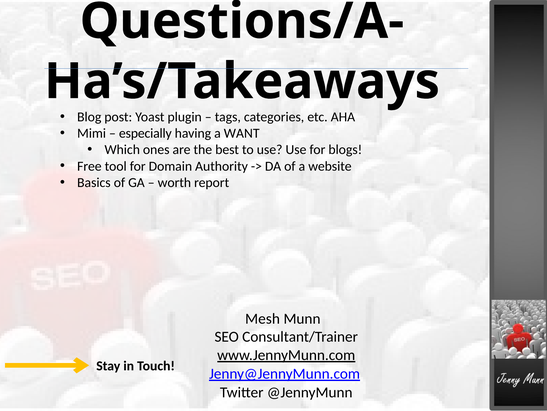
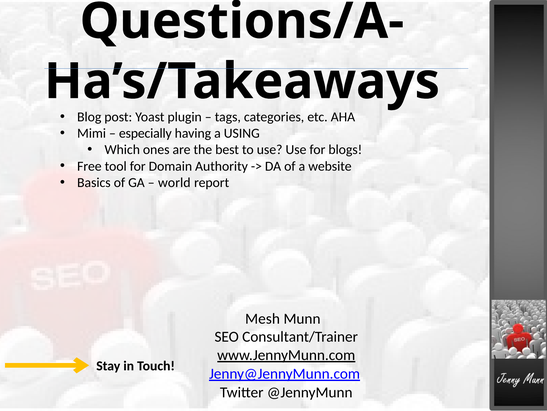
WANT: WANT -> USING (242, 133)
worth: worth -> world (174, 182)
